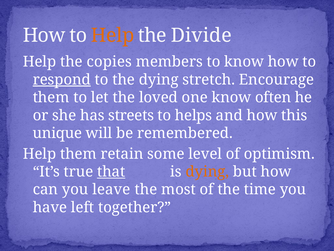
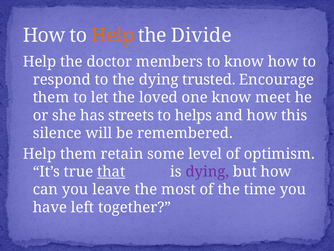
copies: copies -> doctor (109, 62)
respond underline: present -> none (62, 80)
stretch: stretch -> trusted (209, 80)
often: often -> meet (273, 97)
unique: unique -> silence (57, 133)
dying colour: orange -> purple (207, 171)
